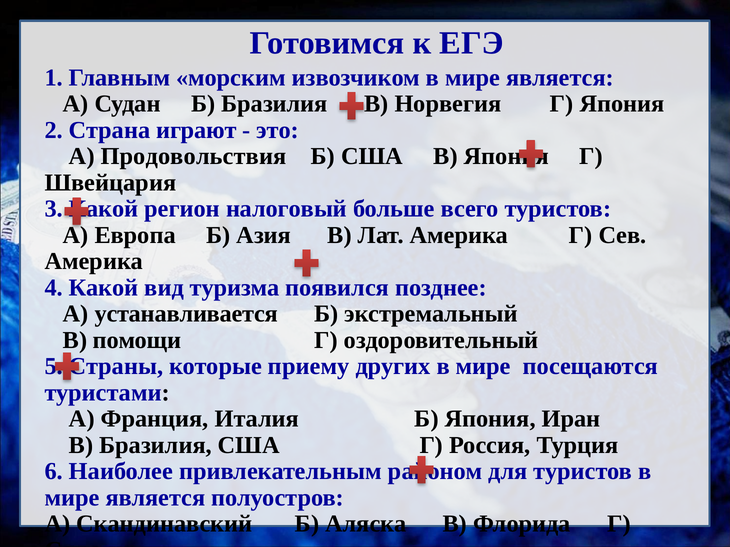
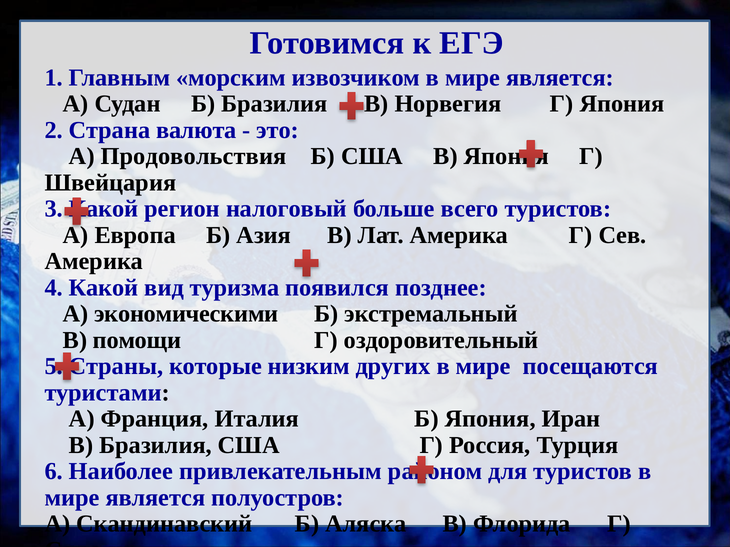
играют: играют -> валюта (196, 130)
устанавливается: устанавливается -> экономическими (186, 314)
приему: приему -> низким (309, 367)
